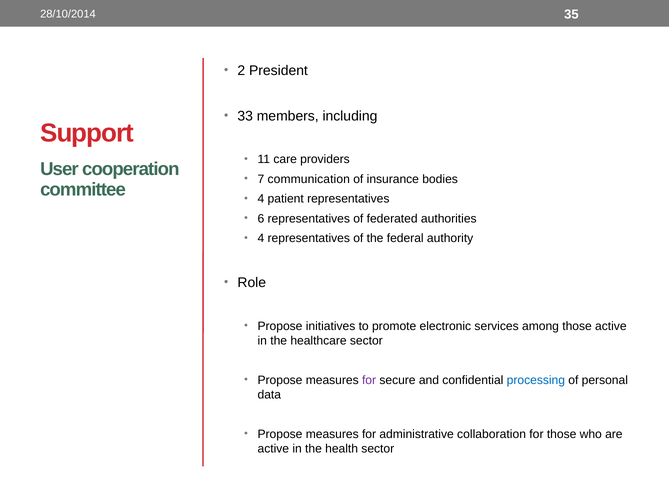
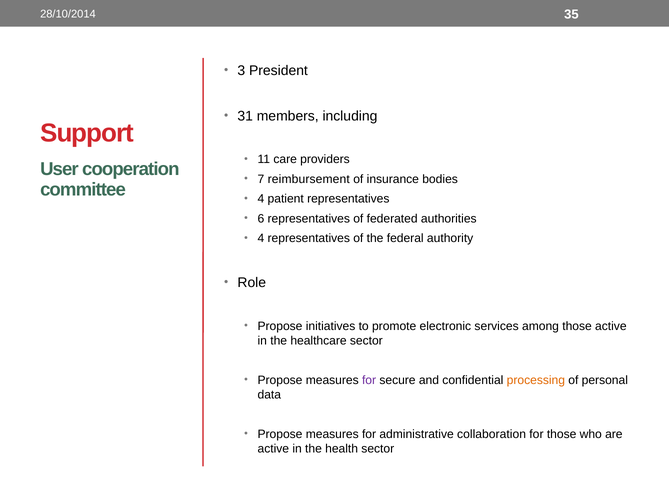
2: 2 -> 3 (241, 71)
33: 33 -> 31 (245, 116)
communication: communication -> reimbursement (309, 179)
processing colour: blue -> orange (536, 380)
